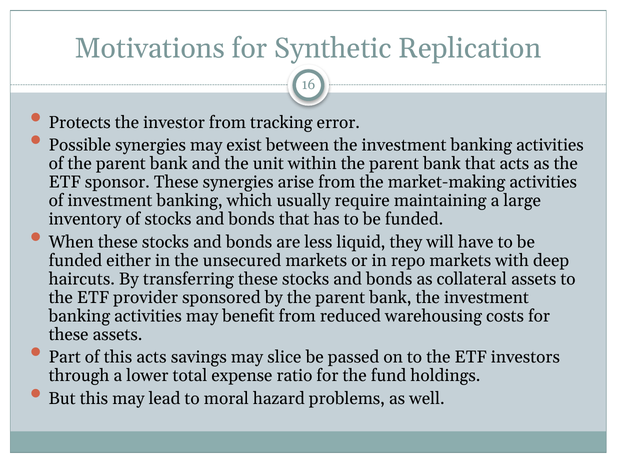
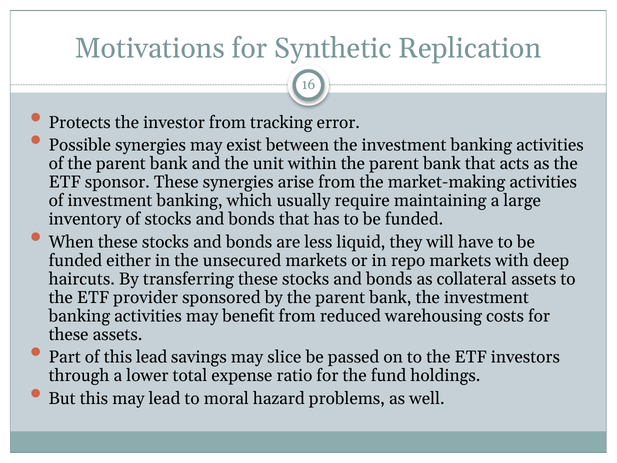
this acts: acts -> lead (152, 357)
